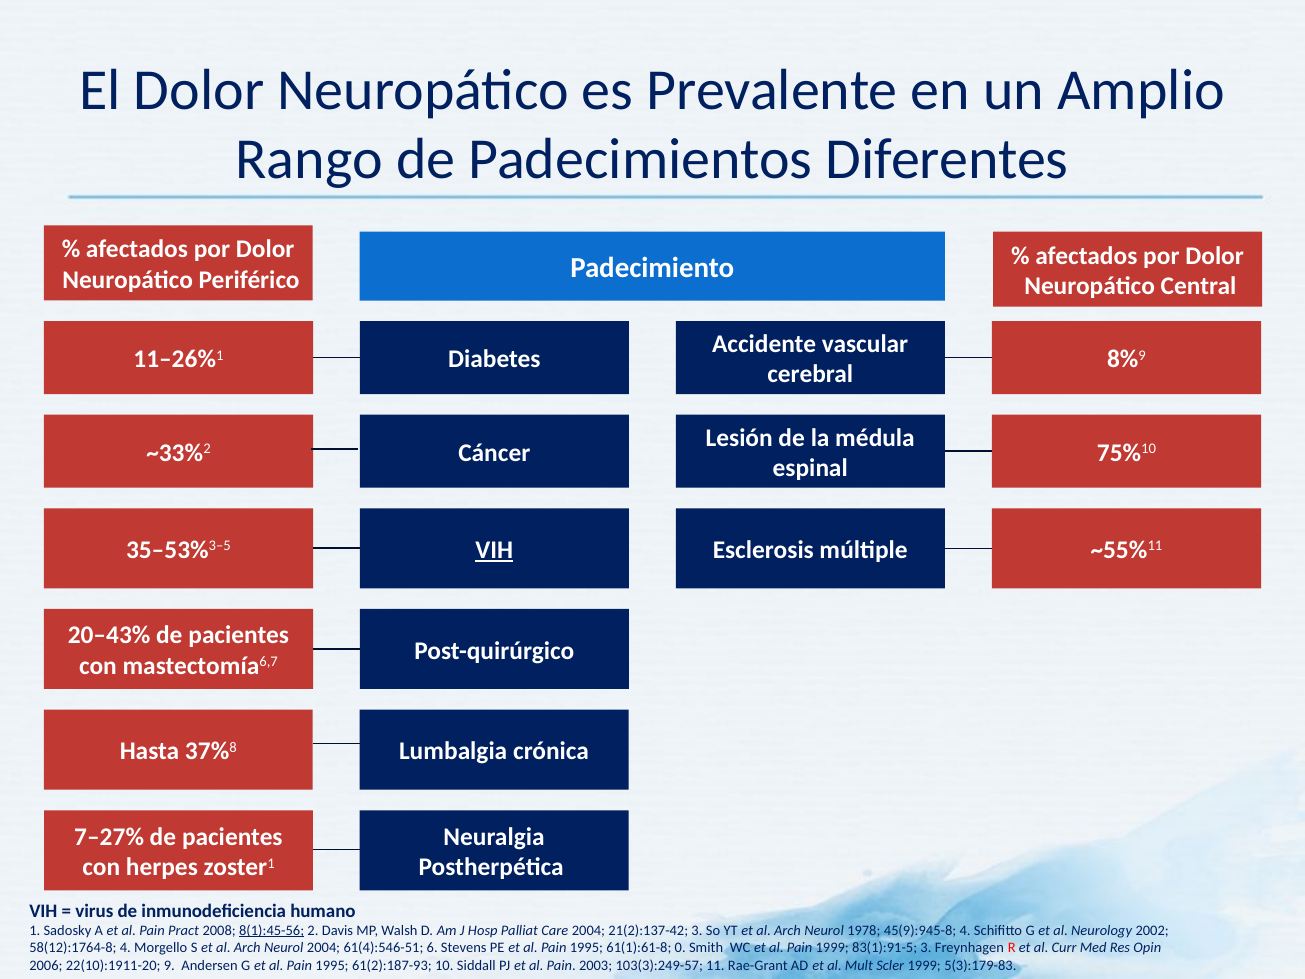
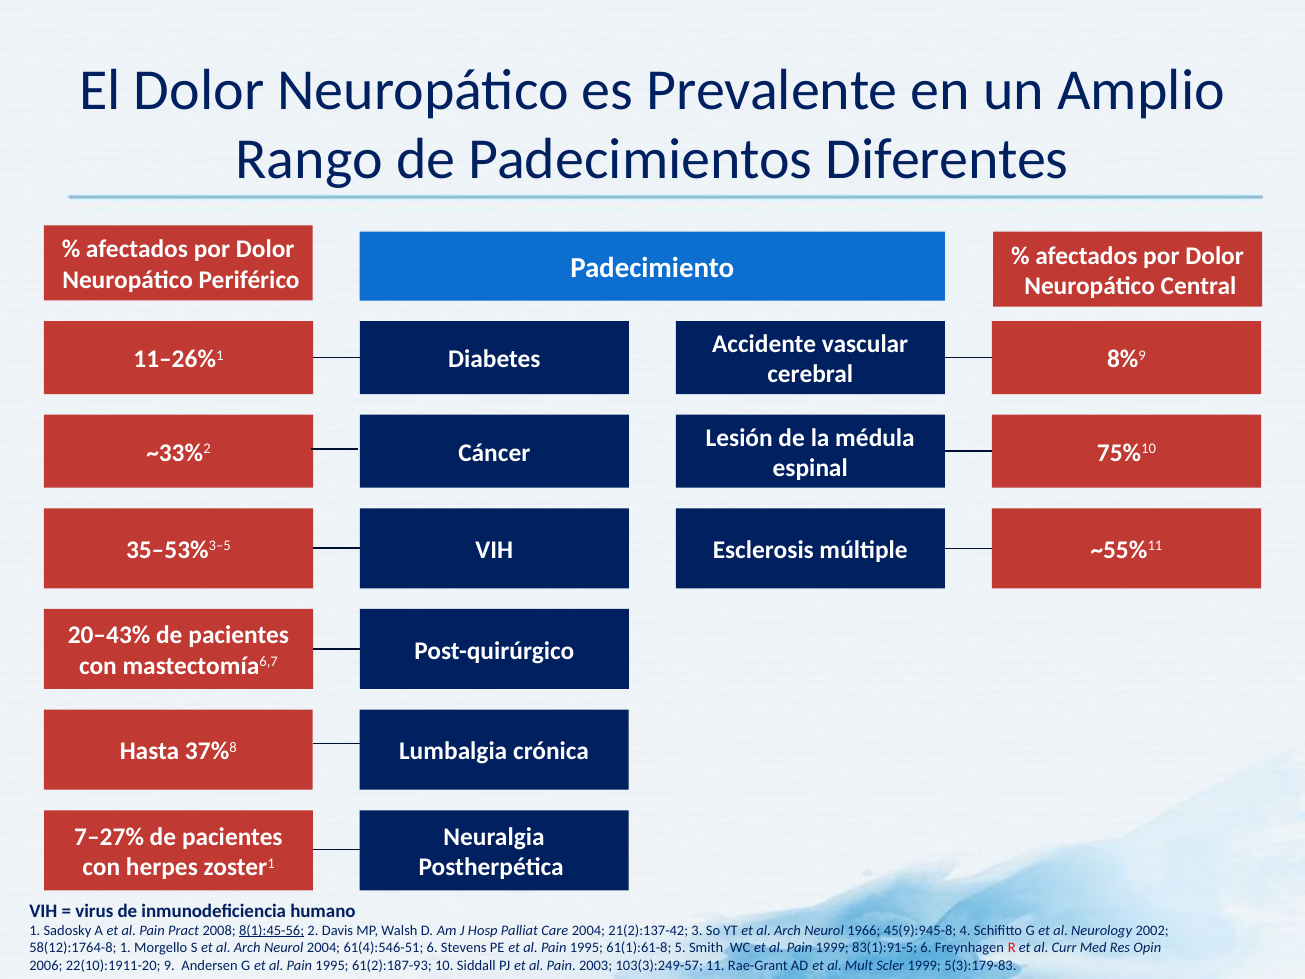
VIH underline: present -> none (494, 550)
1978: 1978 -> 1966 (864, 930)
58(12):1764-8 4: 4 -> 1 (125, 948)
0: 0 -> 5 (680, 948)
83(1):91-5 3: 3 -> 6 (926, 948)
